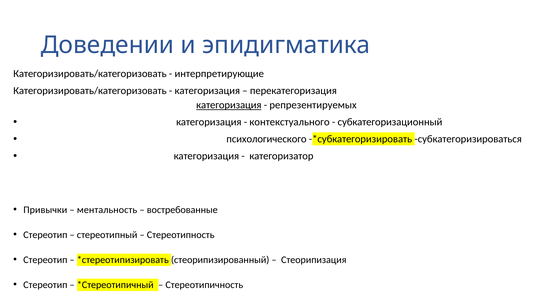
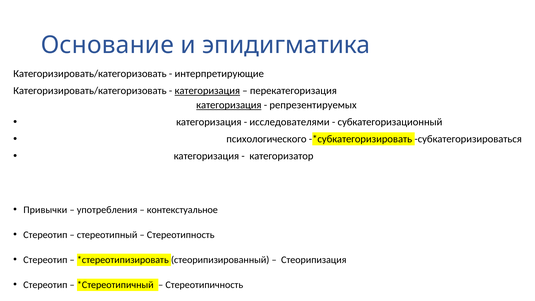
Доведении: Доведении -> Основание (107, 45)
категоризация underline: none -> present (207, 91)
контекстуального: контекстуального -> исследователями (290, 122)
ментальность: ментальность -> употребления (107, 210)
востребованные: востребованные -> контекстуальное (182, 210)
